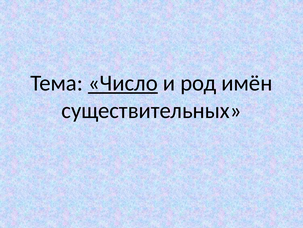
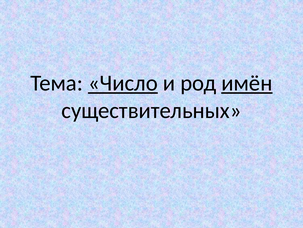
имён underline: none -> present (247, 83)
